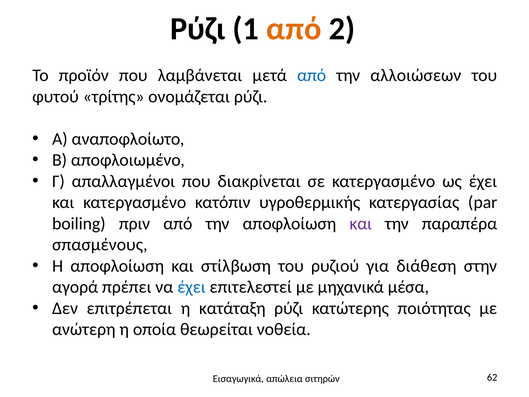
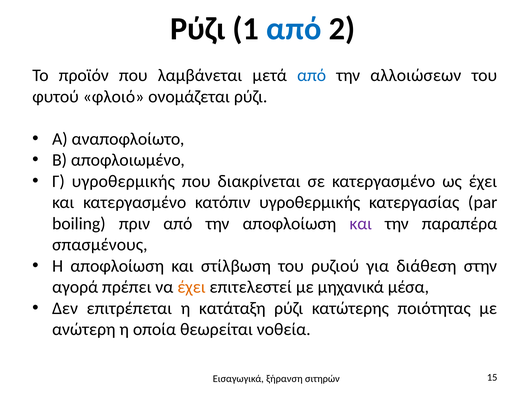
από colour: orange -> blue (294, 29)
τρίτης: τρίτης -> φλοιό (114, 96)
Γ απαλλαγμένοι: απαλλαγμένοι -> υγροθερμικής (123, 181)
έχει colour: blue -> orange (191, 287)
απώλεια: απώλεια -> ξήρανση (284, 379)
62: 62 -> 15 (492, 377)
